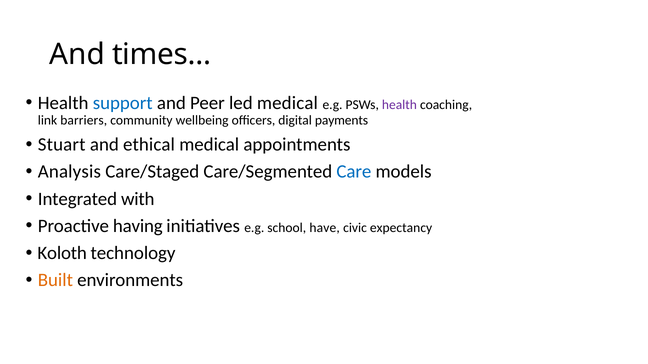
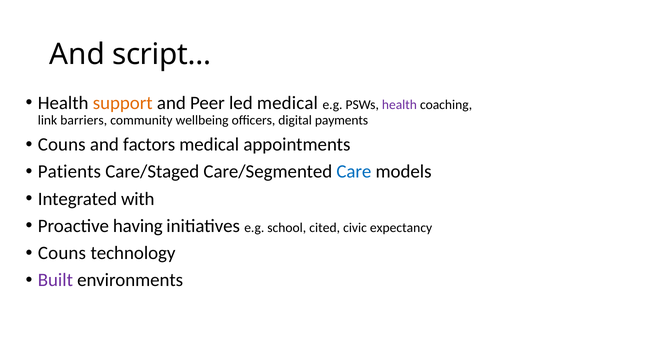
times…: times… -> script… (162, 54)
support colour: blue -> orange (123, 103)
Stuart: Stuart -> Couns (62, 145)
ethical: ethical -> factors (149, 145)
Analysis: Analysis -> Patients (69, 172)
have: have -> cited (325, 228)
Koloth: Koloth -> Couns (62, 253)
Built colour: orange -> purple (55, 281)
